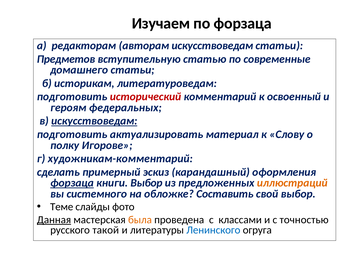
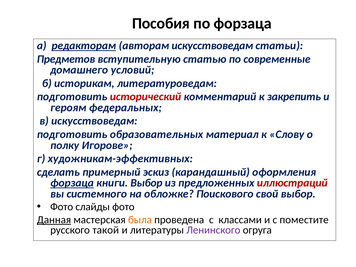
Изучаем: Изучаем -> Пособия (161, 23)
редакторам underline: none -> present (84, 46)
домашнего статьи: статьи -> условий (132, 70)
освоенный: освоенный -> закрепить (294, 97)
искусствоведам underline: present -> none (94, 121)
актуализировать: актуализировать -> образовательных (157, 134)
художникам-комментарий: художникам-комментарий -> художникам-эффективных (120, 159)
иллюстраций colour: orange -> red (292, 183)
Составить: Составить -> Поискового (225, 194)
Теме: Теме -> Фото (62, 207)
точностью: точностью -> поместите (304, 220)
Ленинского colour: blue -> purple (213, 230)
